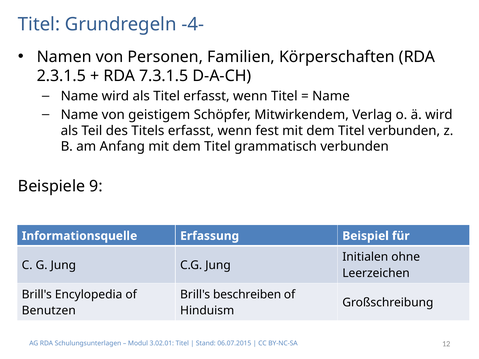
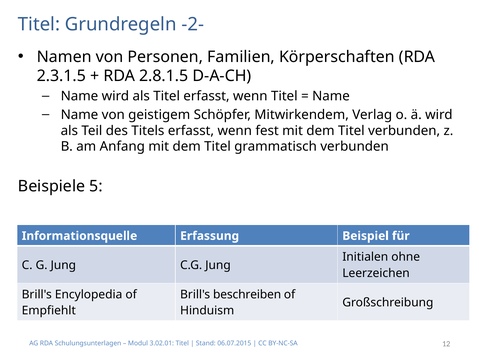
-4-: -4- -> -2- (193, 24)
7.3.1.5: 7.3.1.5 -> 2.8.1.5 (164, 76)
9: 9 -> 5 (96, 186)
Benutzen: Benutzen -> Empfiehlt (49, 311)
